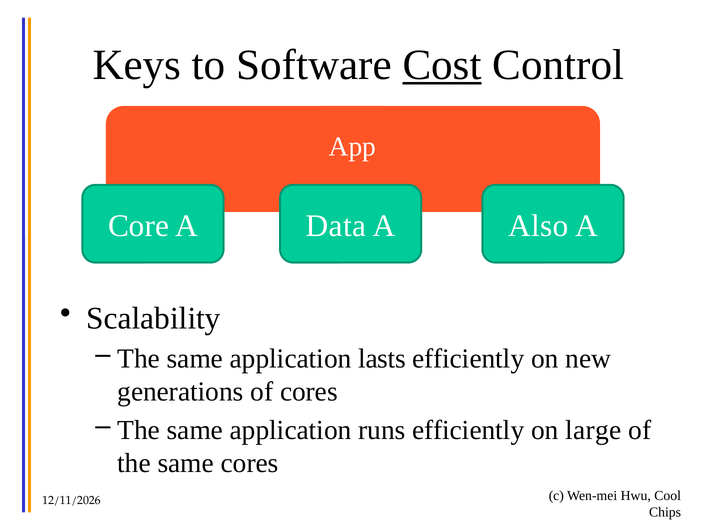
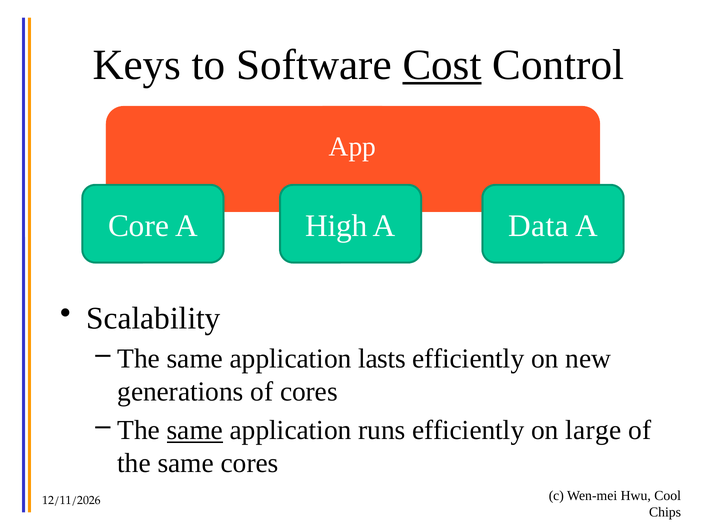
Data: Data -> High (336, 226)
Also: Also -> Data (538, 226)
same underline: none -> present (195, 430)
